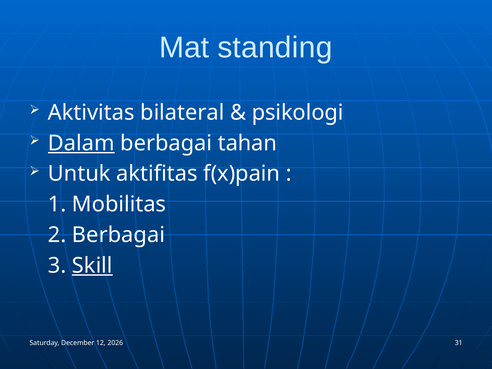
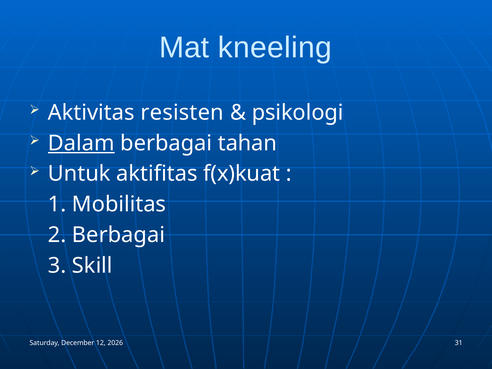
standing: standing -> kneeling (275, 48)
bilateral: bilateral -> resisten (182, 113)
f(x)pain: f(x)pain -> f(x)kuat (242, 174)
Skill underline: present -> none (92, 266)
